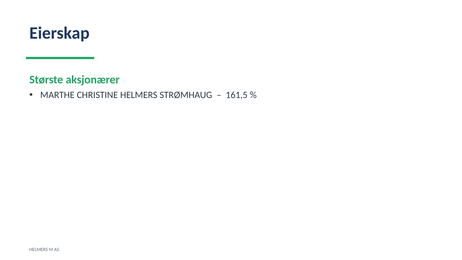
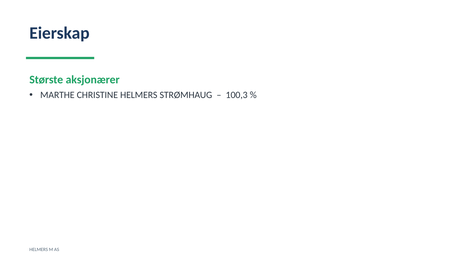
161,5: 161,5 -> 100,3 (237, 95)
